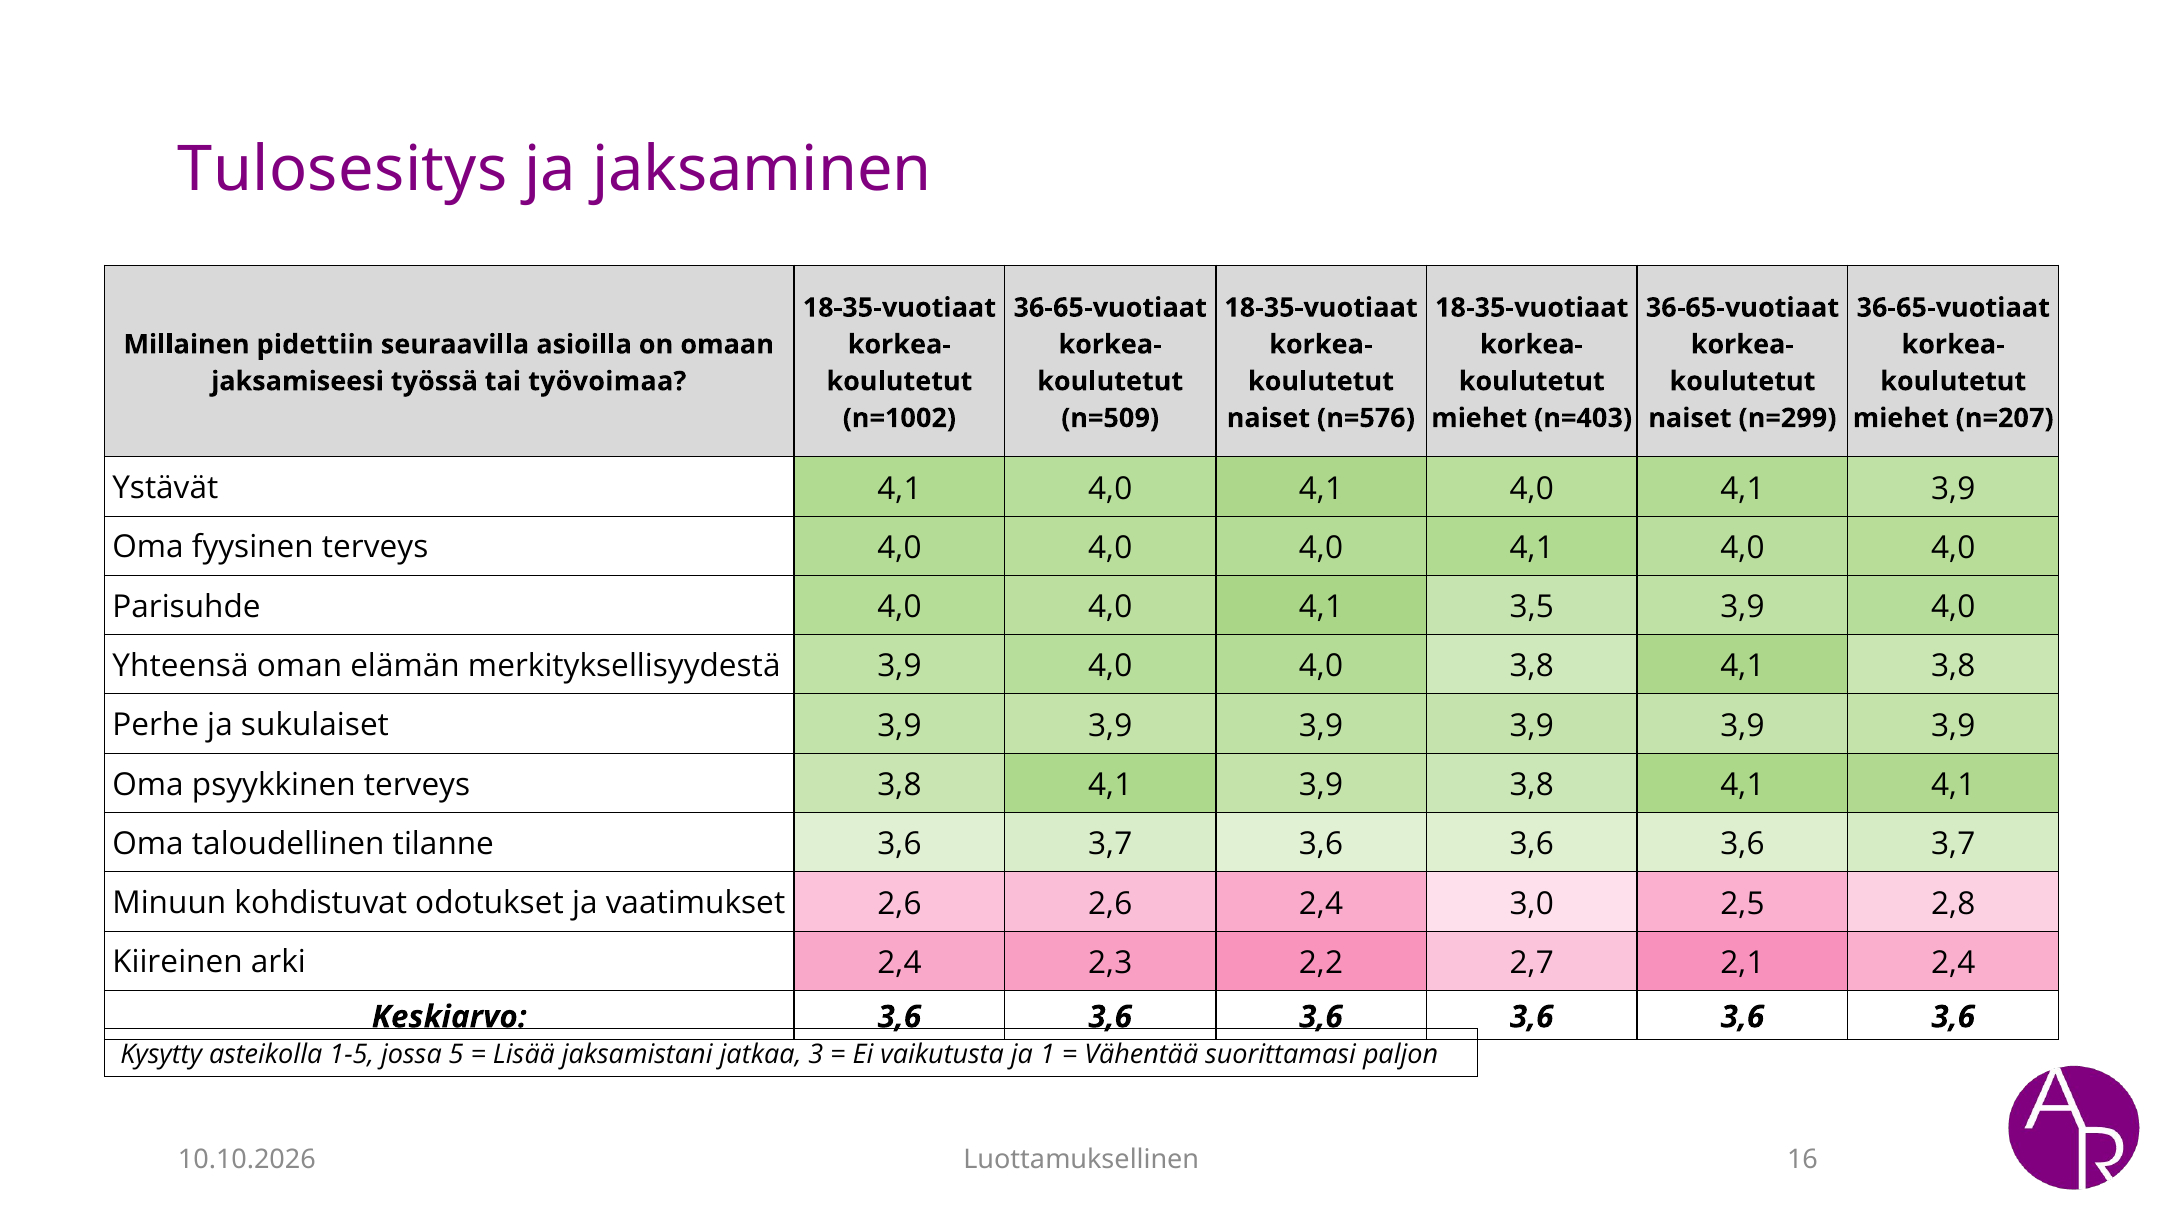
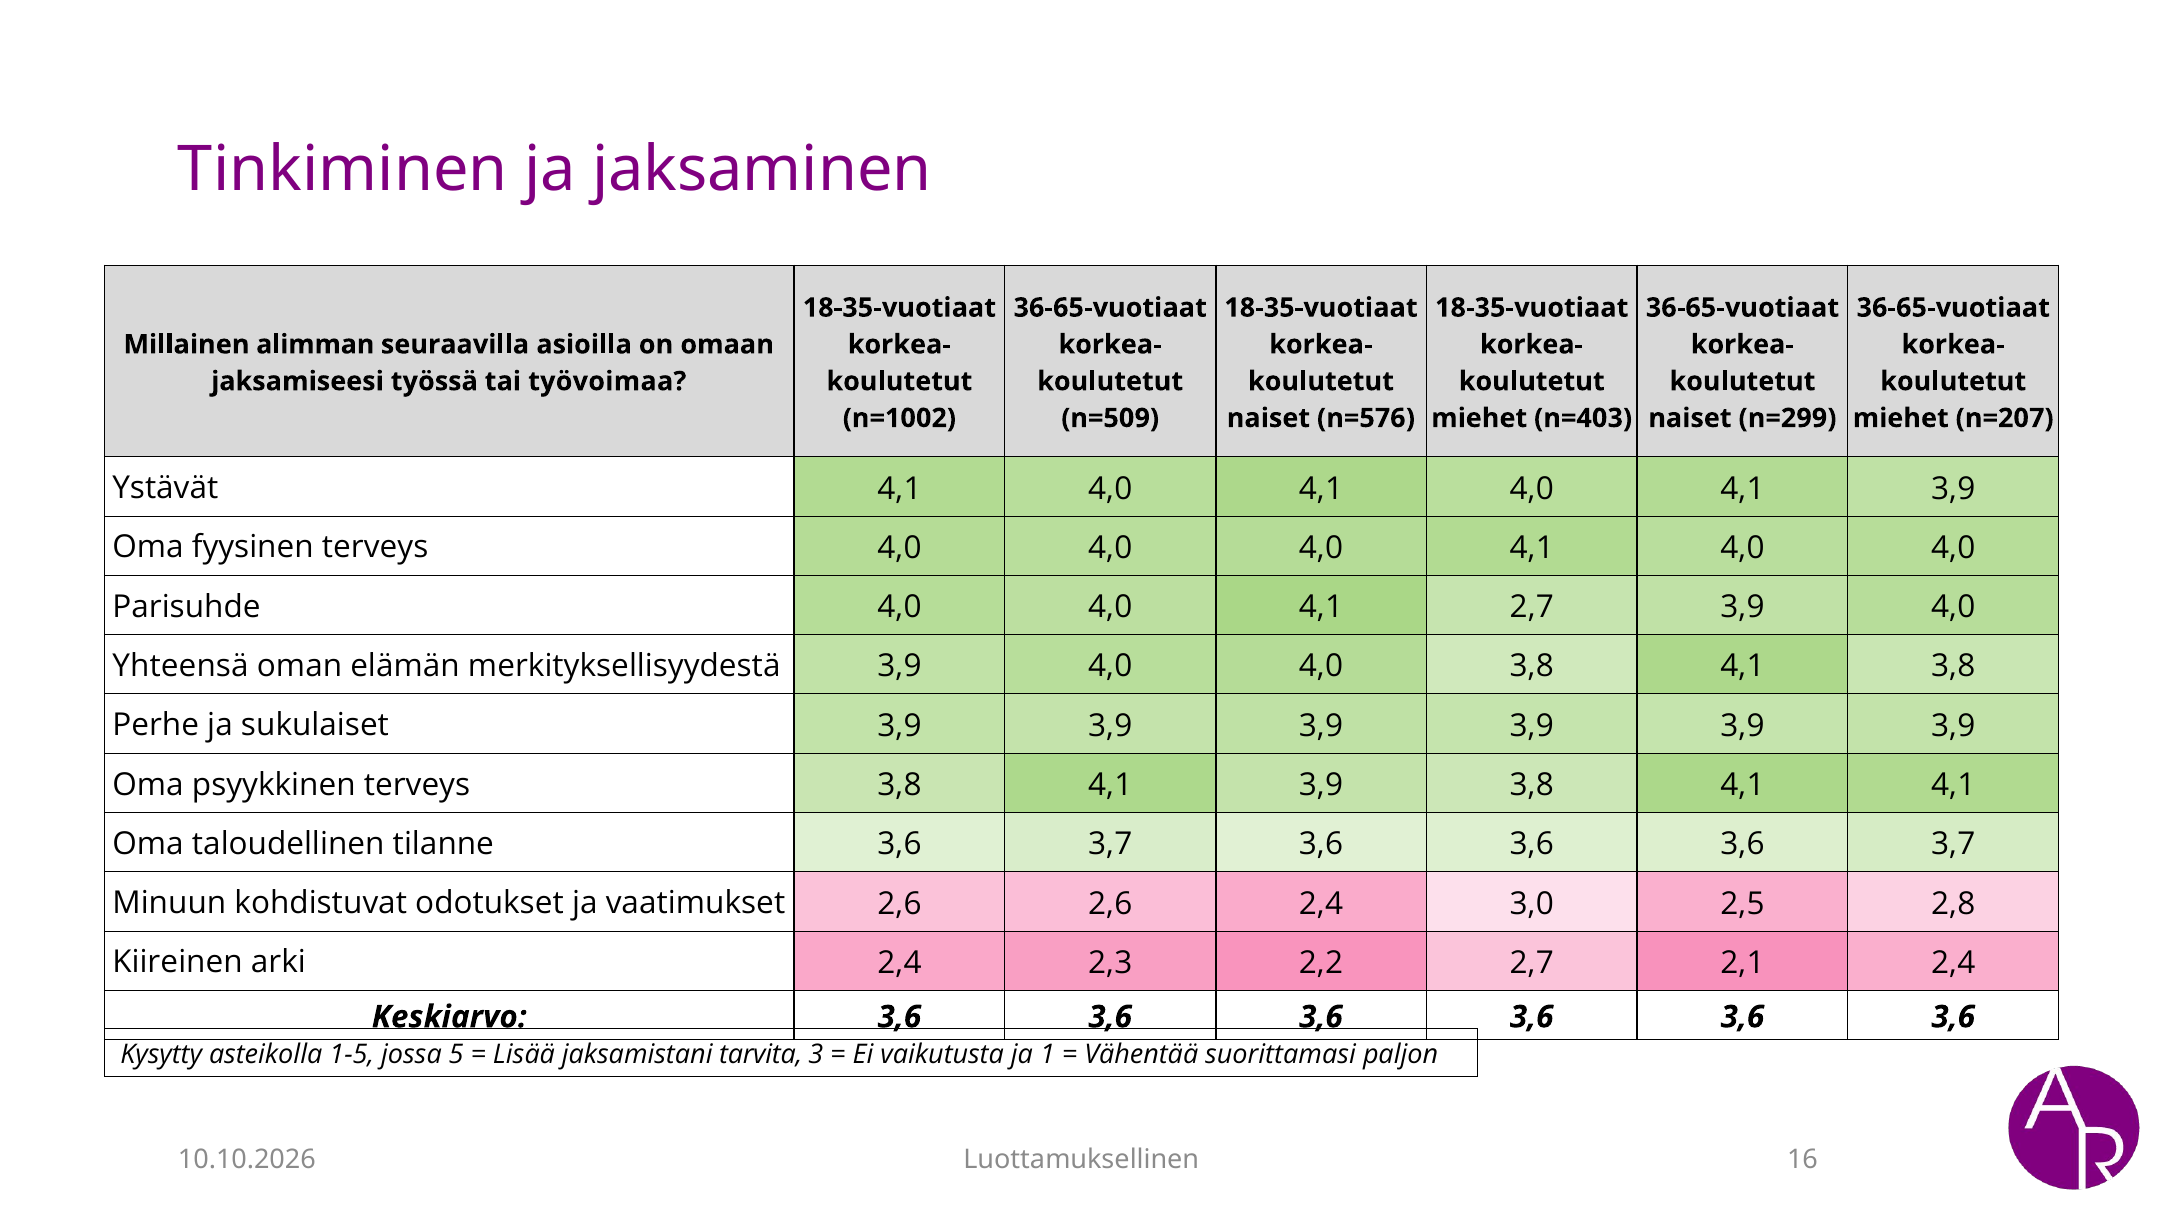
Tulosesitys: Tulosesitys -> Tinkiminen (343, 170)
pidettiin: pidettiin -> alimman (315, 344)
4,1 3,5: 3,5 -> 2,7 (1532, 607)
jatkaa: jatkaa -> tarvita (761, 1054)
